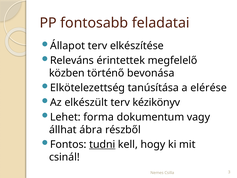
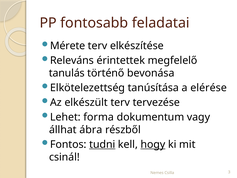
Állapot: Állapot -> Mérete (68, 46)
közben: közben -> tanulás (67, 73)
kézikönyv: kézikönyv -> tervezése (156, 102)
hogy underline: none -> present (153, 144)
